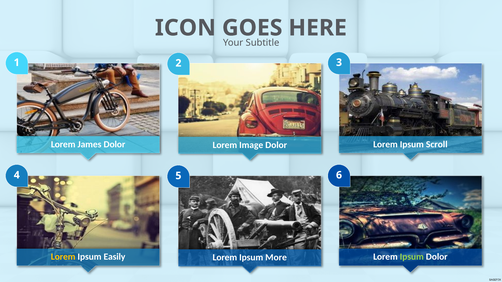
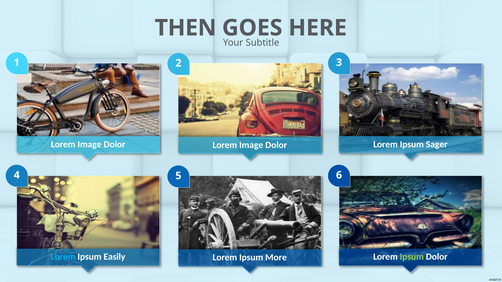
ICON: ICON -> THEN (186, 28)
James: James -> Image (90, 144)
Scroll: Scroll -> Sager (437, 144)
Lorem colour: yellow -> light blue (63, 257)
